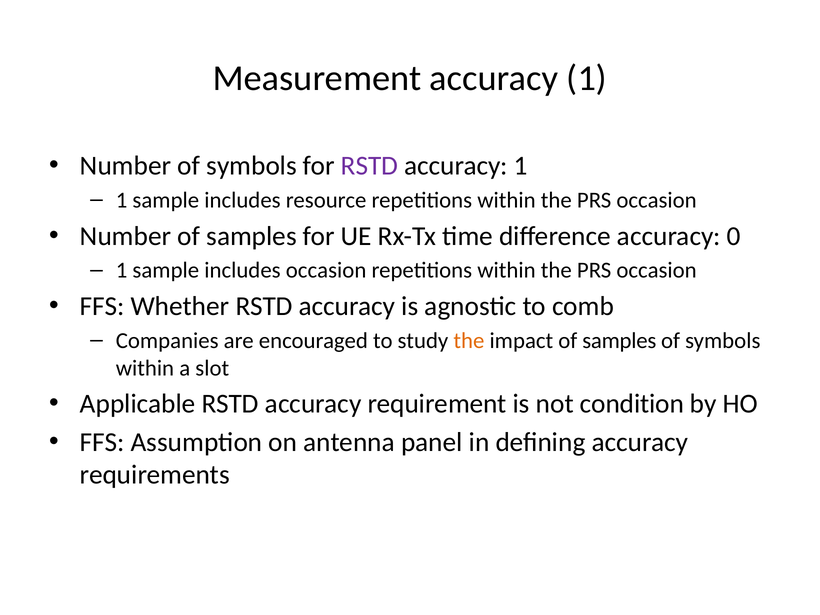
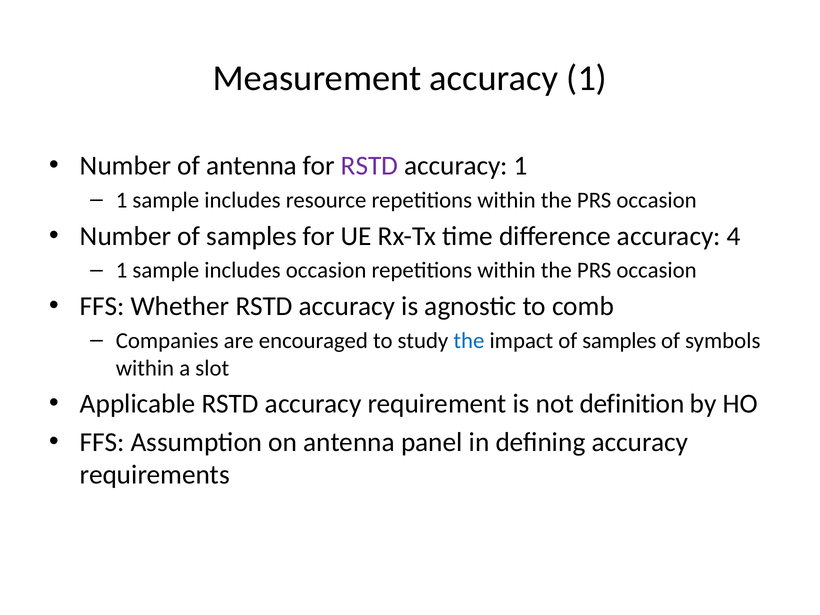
Number of symbols: symbols -> antenna (252, 166)
0: 0 -> 4 (734, 236)
the colour: orange -> blue (469, 341)
condition: condition -> definition (632, 404)
